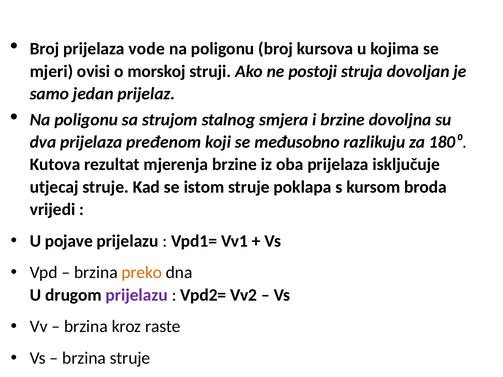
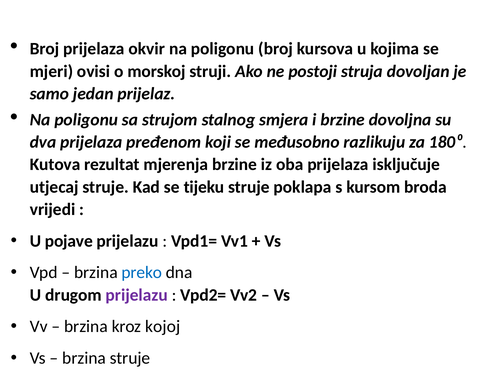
vode: vode -> okvir (147, 49)
istom: istom -> tijeku (204, 187)
preko colour: orange -> blue (142, 273)
raste: raste -> kojoj (163, 327)
